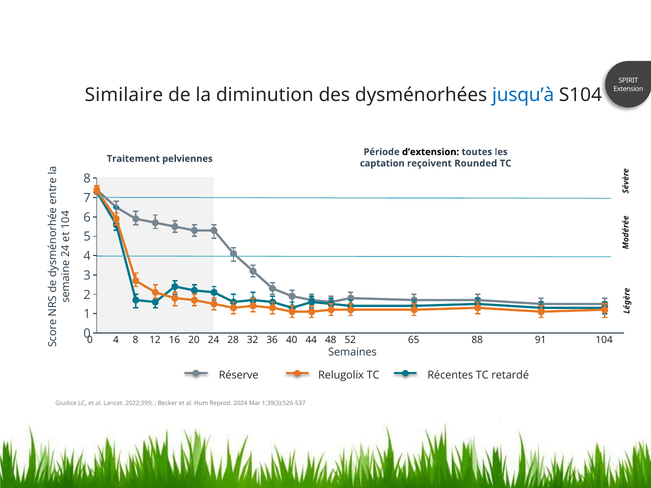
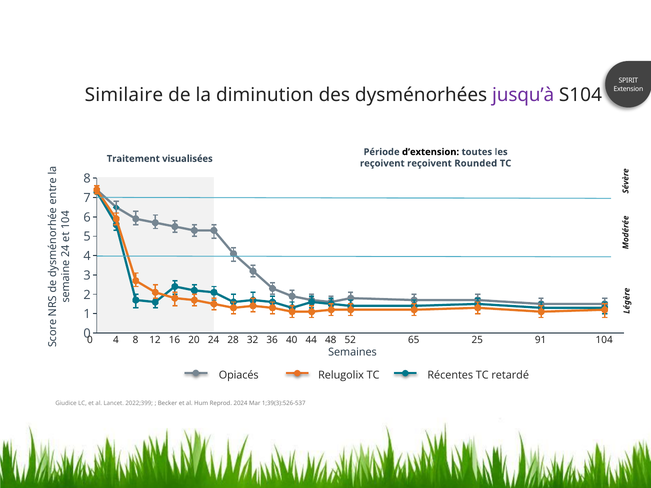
jusqu’à colour: blue -> purple (523, 95)
pelviennes: pelviennes -> visualisées (187, 159)
captation: captation -> reçoivent (382, 163)
88: 88 -> 25 (477, 340)
Réserve: Réserve -> Opiacés (239, 375)
